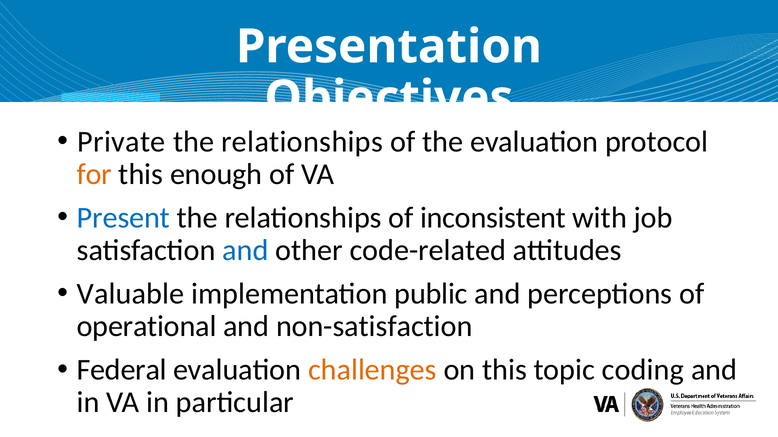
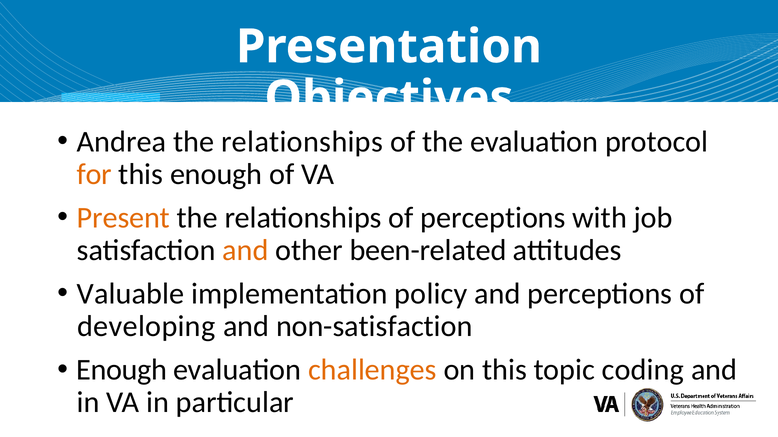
Private: Private -> Andrea (121, 142)
Present colour: blue -> orange (123, 218)
of inconsistent: inconsistent -> perceptions (493, 218)
and colour: blue -> orange (245, 251)
code-related: code-related -> been-related (428, 251)
public: public -> policy (431, 294)
operational: operational -> developing (146, 327)
Federal: Federal -> Enough (122, 370)
